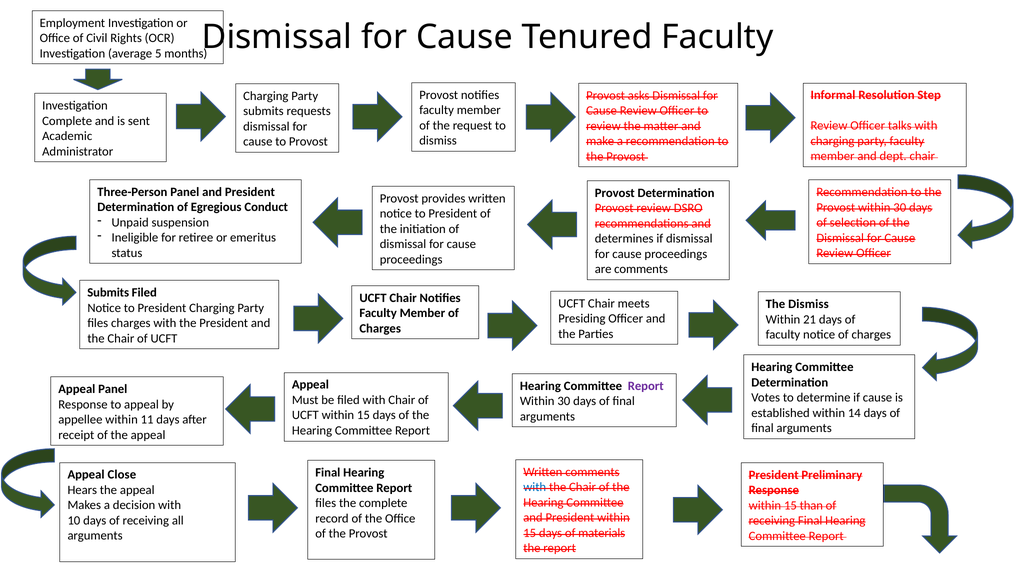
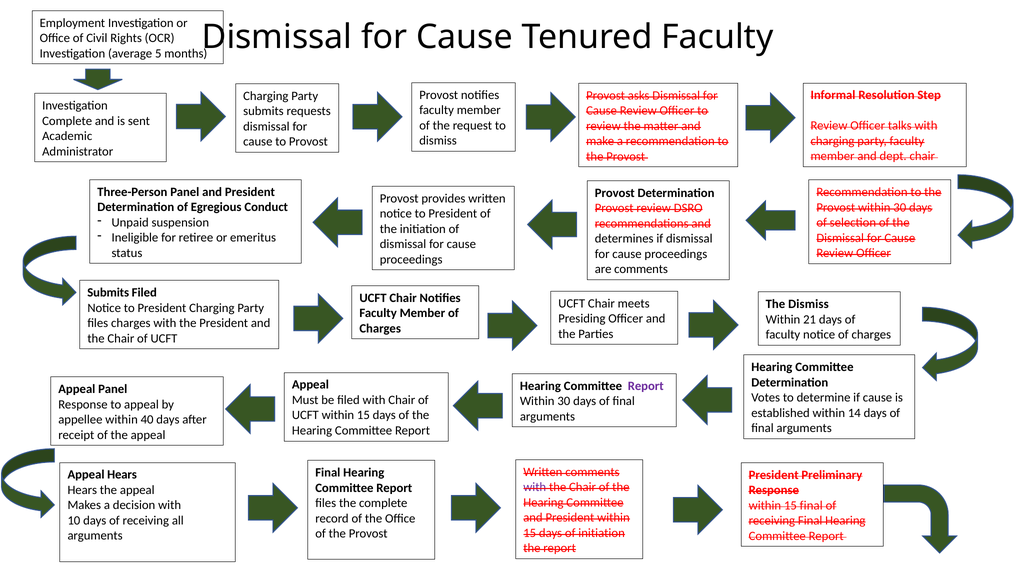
11: 11 -> 40 (147, 420)
Appeal Close: Close -> Hears (122, 475)
with colour: blue -> purple (535, 487)
15 than: than -> final (811, 505)
of materials: materials -> initiation (602, 533)
